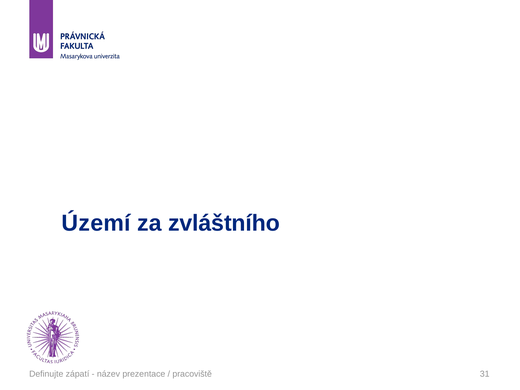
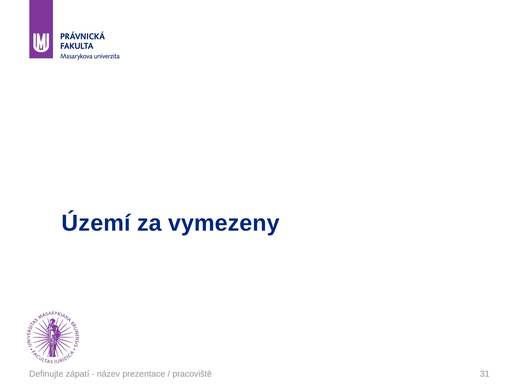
zvláštního: zvláštního -> vymezeny (224, 223)
